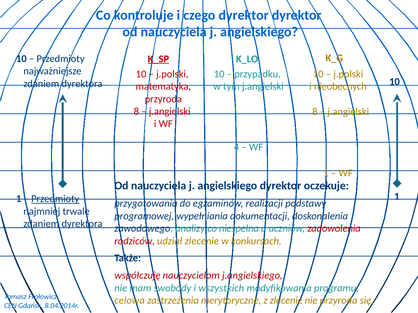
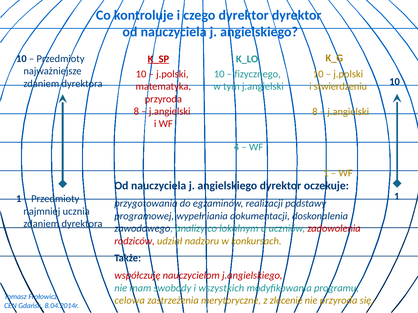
przypadku: przypadku -> fizycznego (258, 74)
nieobecnych: nieobecnych -> stwierdzeniu (340, 87)
Przedmioty underline: present -> none (55, 199)
trwale: trwale -> ucznia (76, 212)
niespełna: niespełna -> lokalnym (239, 229)
udział zlecenie: zlecenie -> nadzoru (202, 241)
